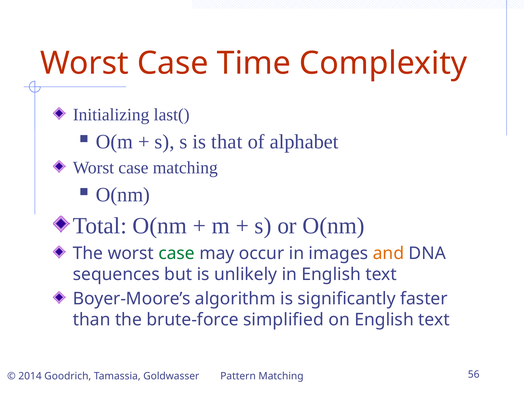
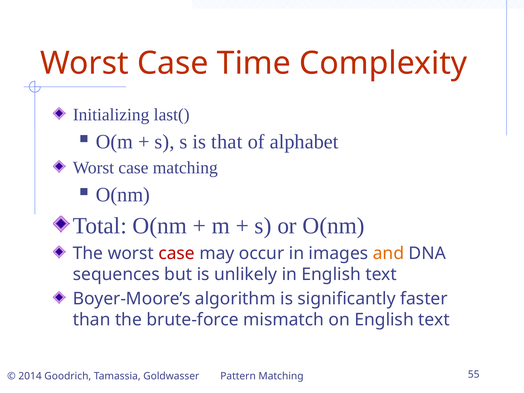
case colour: green -> red (177, 253)
simplified: simplified -> mismatch (284, 320)
56: 56 -> 55 (474, 375)
